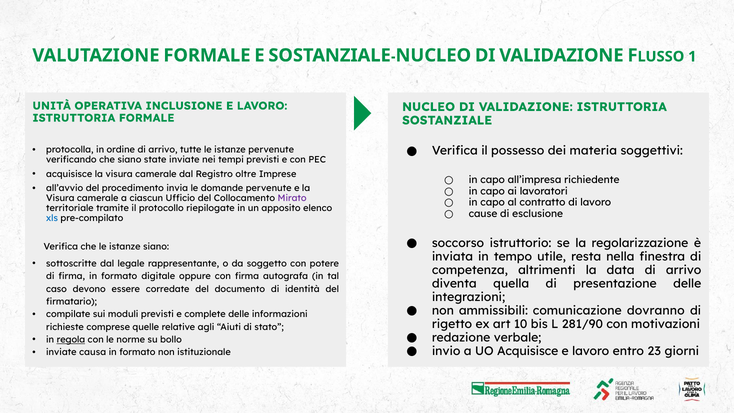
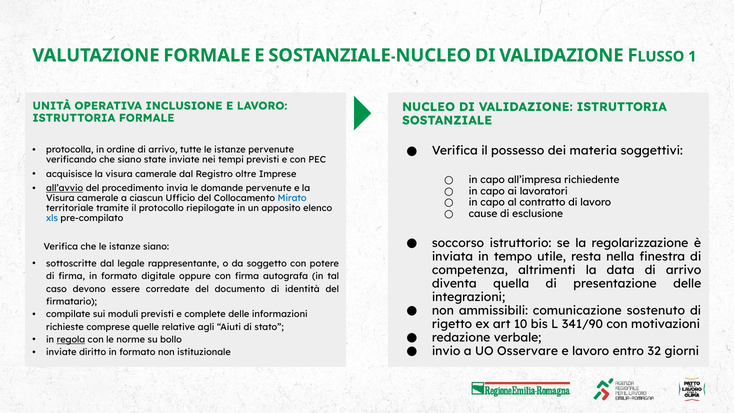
all’avvio underline: none -> present (65, 188)
Mirato colour: purple -> blue (292, 198)
dovranno: dovranno -> sostenuto (656, 311)
281/90: 281/90 -> 341/90 (582, 324)
UO Acquisisce: Acquisisce -> Osservare (528, 351)
23: 23 -> 32 (654, 351)
causa: causa -> diritto (93, 352)
